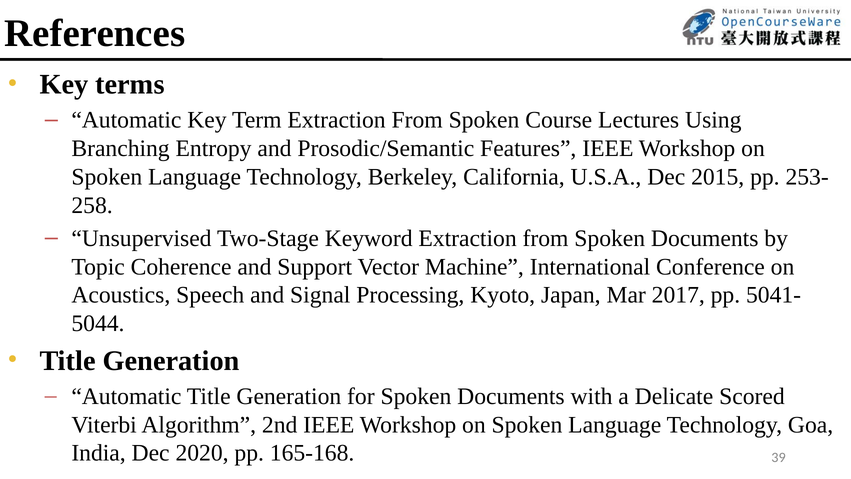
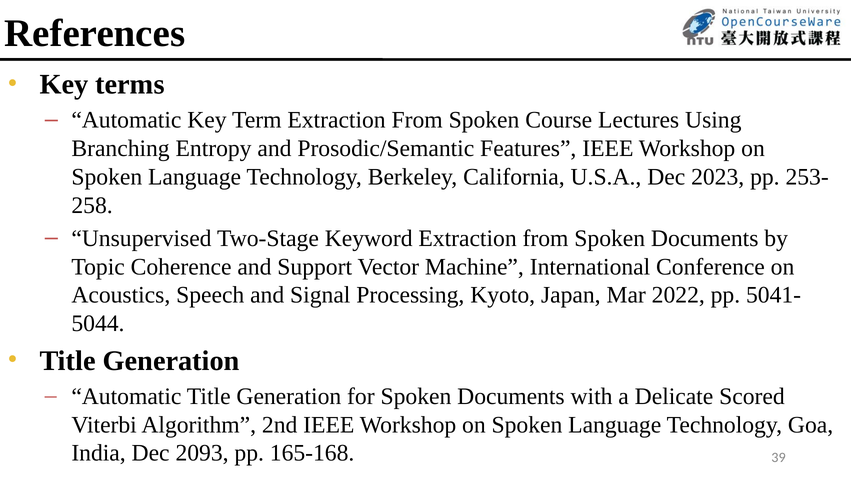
2015: 2015 -> 2023 (718, 177)
2017: 2017 -> 2022 (678, 295)
2020: 2020 -> 2093 (202, 453)
